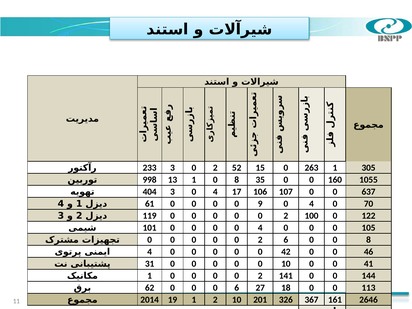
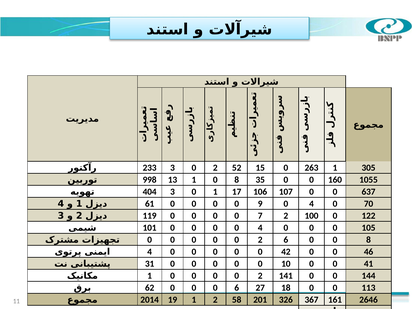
3 0 4: 4 -> 1 (215, 192)
0: 0 -> 7 (260, 216)
2 10: 10 -> 58 (237, 300)
